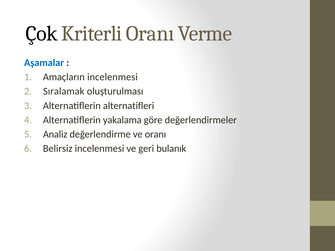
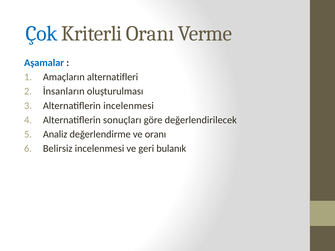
Çok colour: black -> blue (42, 34)
Amaçların incelenmesi: incelenmesi -> alternatifleri (113, 77)
Sıralamak: Sıralamak -> İnsanların (64, 91)
Alternatiflerin alternatifleri: alternatifleri -> incelenmesi (129, 106)
yakalama: yakalama -> sonuçları (122, 120)
değerlendirmeler: değerlendirmeler -> değerlendirilecek (201, 120)
